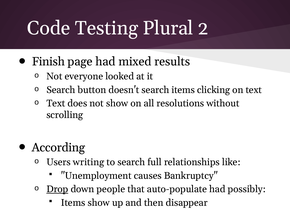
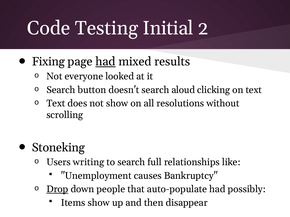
Plural: Plural -> Initial (168, 28)
Finish: Finish -> Fixing (48, 62)
had underline: none -> present (105, 62)
search items: items -> aloud (183, 90)
According: According -> Stoneking (58, 148)
